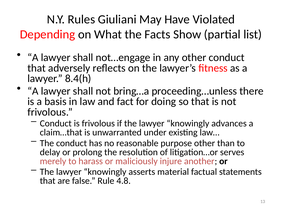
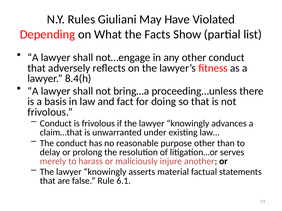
4.8: 4.8 -> 6.1 (124, 181)
